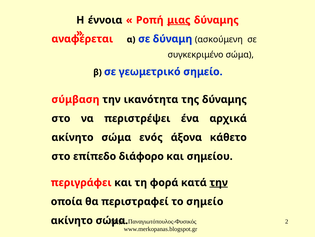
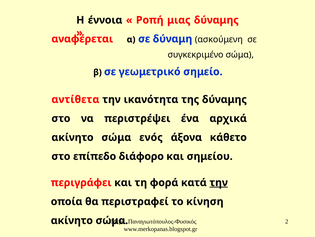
μιας underline: present -> none (179, 20)
σύμβαση: σύμβαση -> αντίθετα (75, 99)
το σημείο: σημείο -> κίνηση (205, 201)
